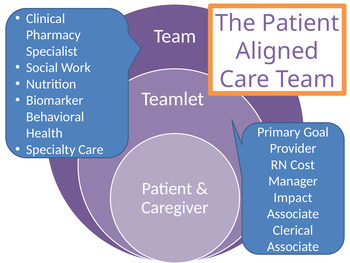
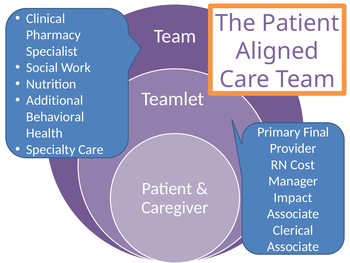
Biomarker: Biomarker -> Additional (55, 100)
Goal: Goal -> Final (316, 132)
